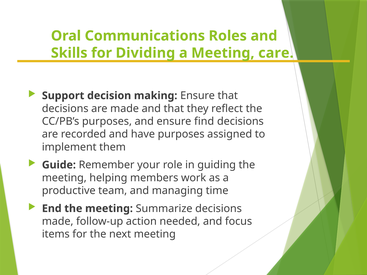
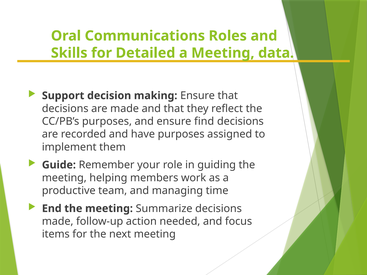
Dividing: Dividing -> Detailed (145, 53)
care: care -> data (276, 53)
